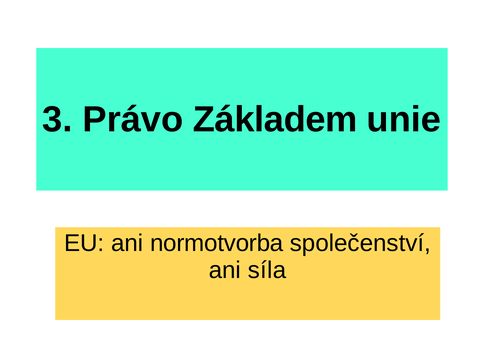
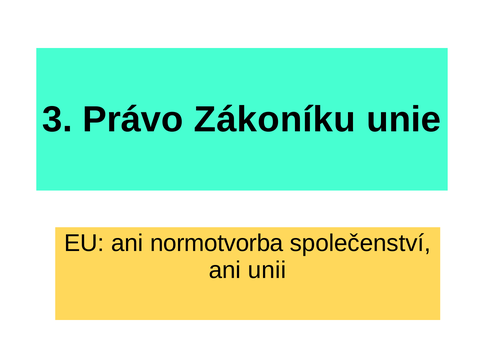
Základem: Základem -> Zákoníku (275, 119)
síla: síla -> unii (267, 270)
